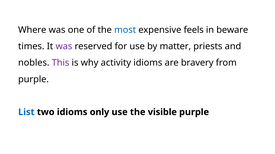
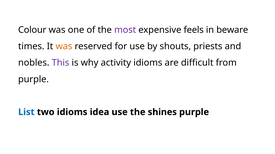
Where: Where -> Colour (32, 30)
most colour: blue -> purple (125, 30)
was colour: purple -> orange (64, 47)
matter: matter -> shouts (175, 47)
bravery: bravery -> difficult (197, 63)
only: only -> idea (100, 113)
visible: visible -> shines (162, 113)
